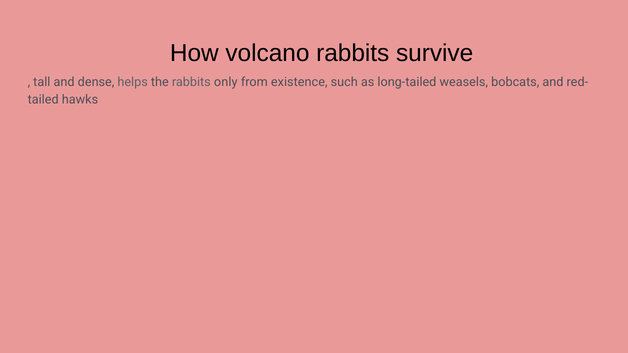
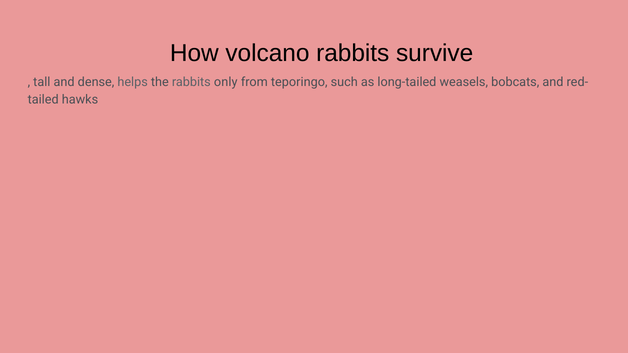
existence: existence -> teporingo (299, 82)
